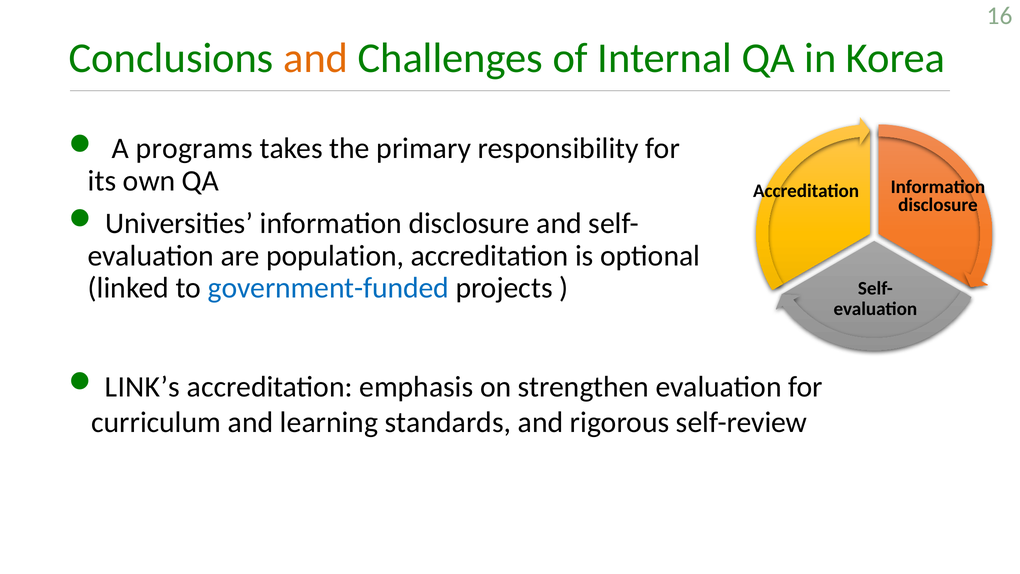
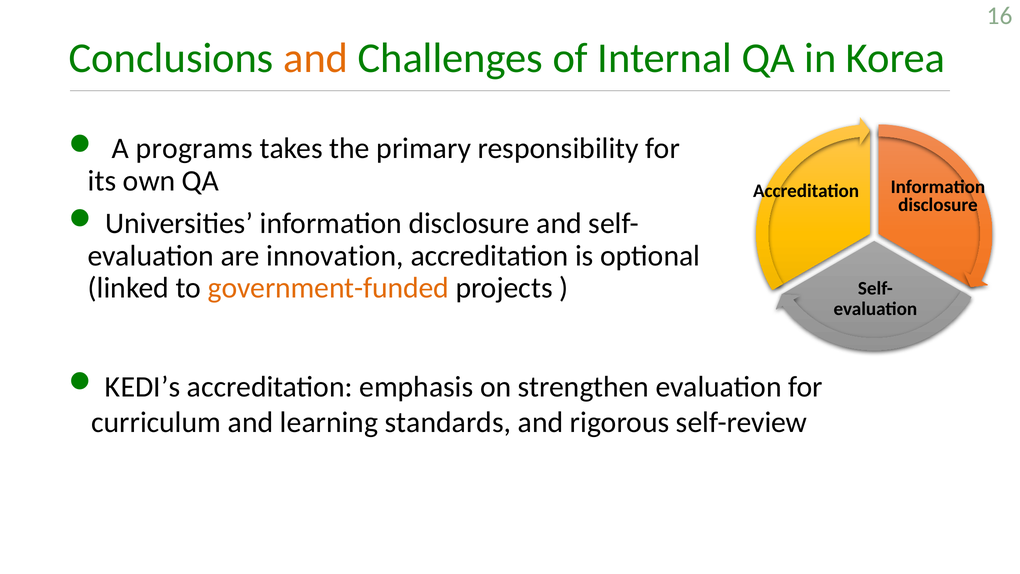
population: population -> innovation (335, 256)
government-funded colour: blue -> orange (328, 288)
LINK’s: LINK’s -> KEDI’s (143, 387)
